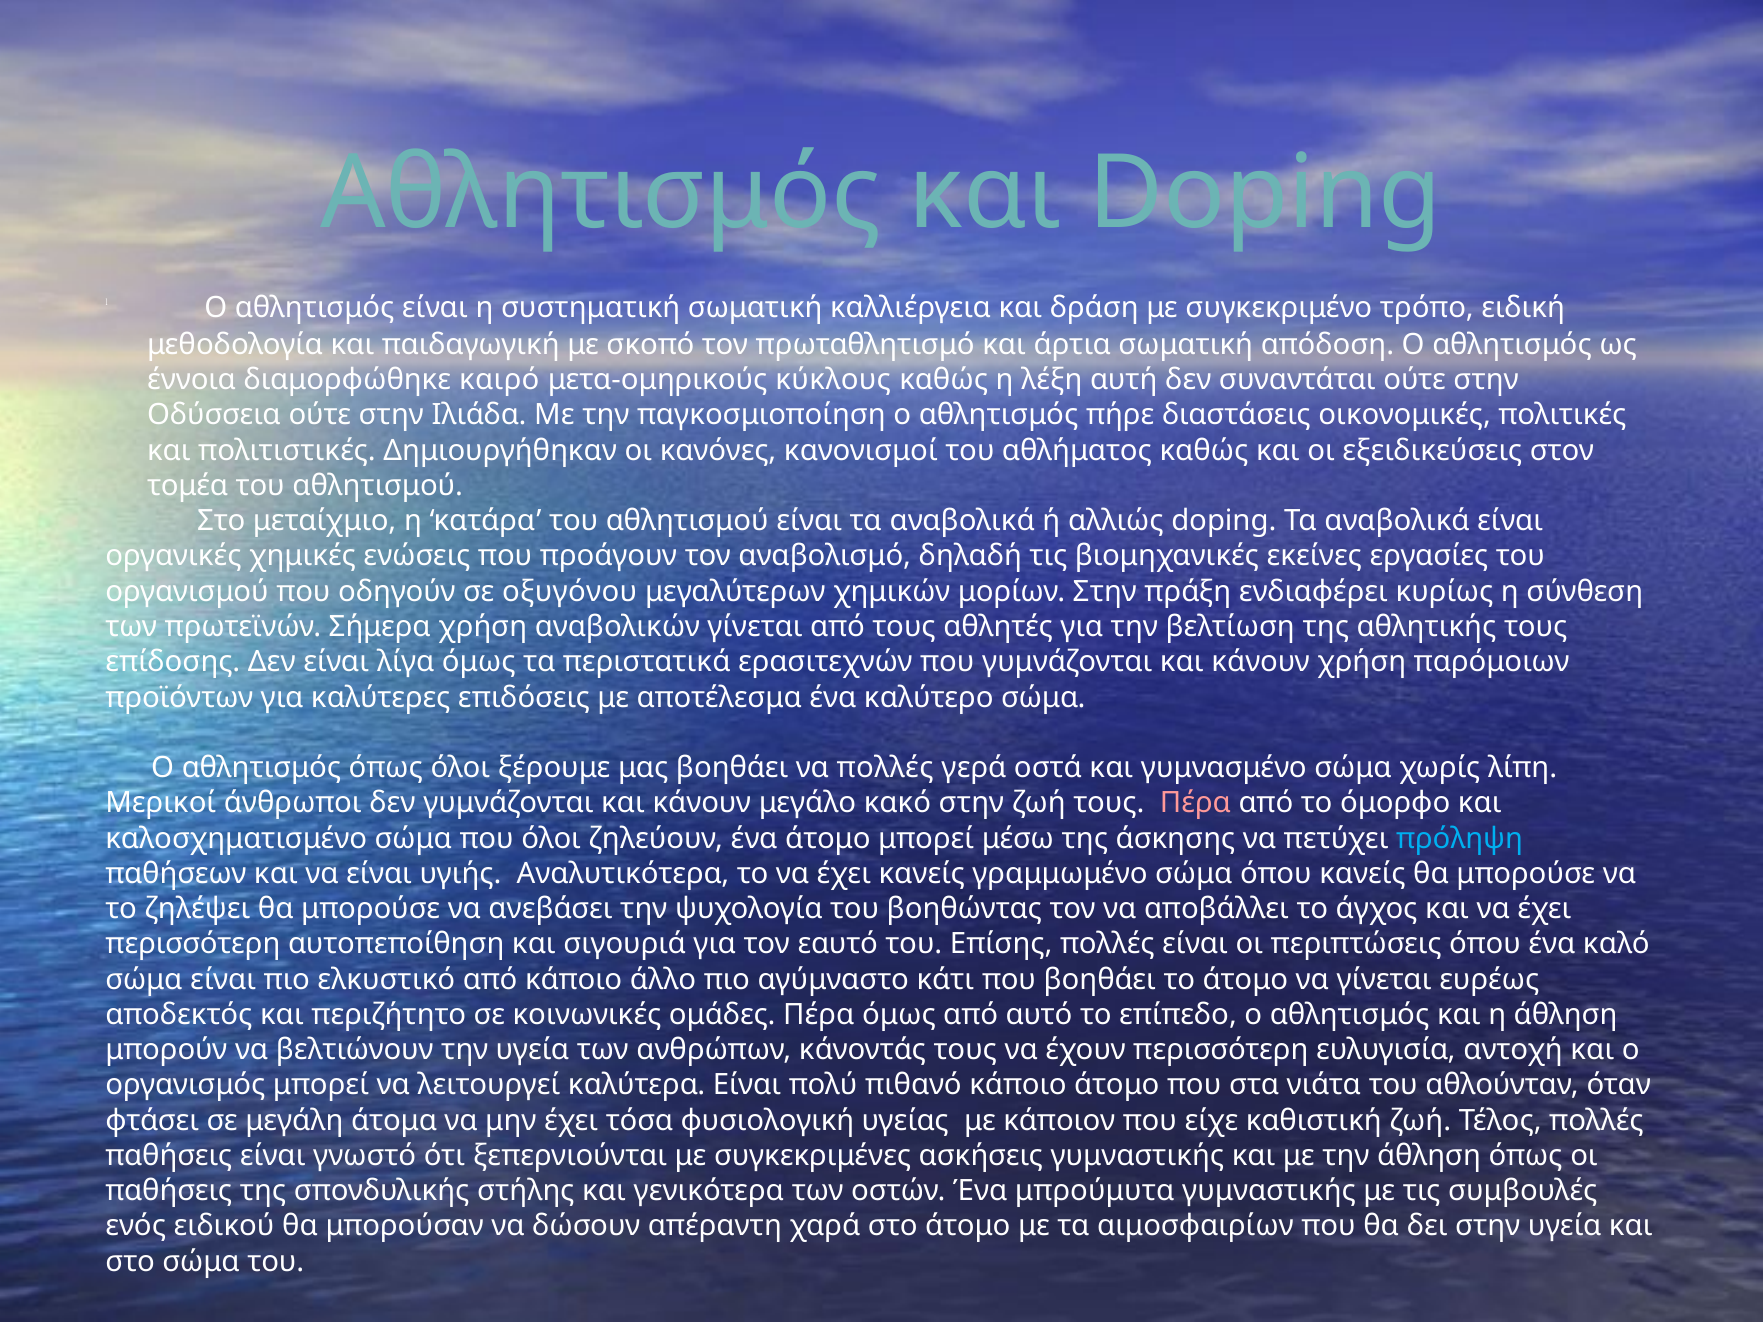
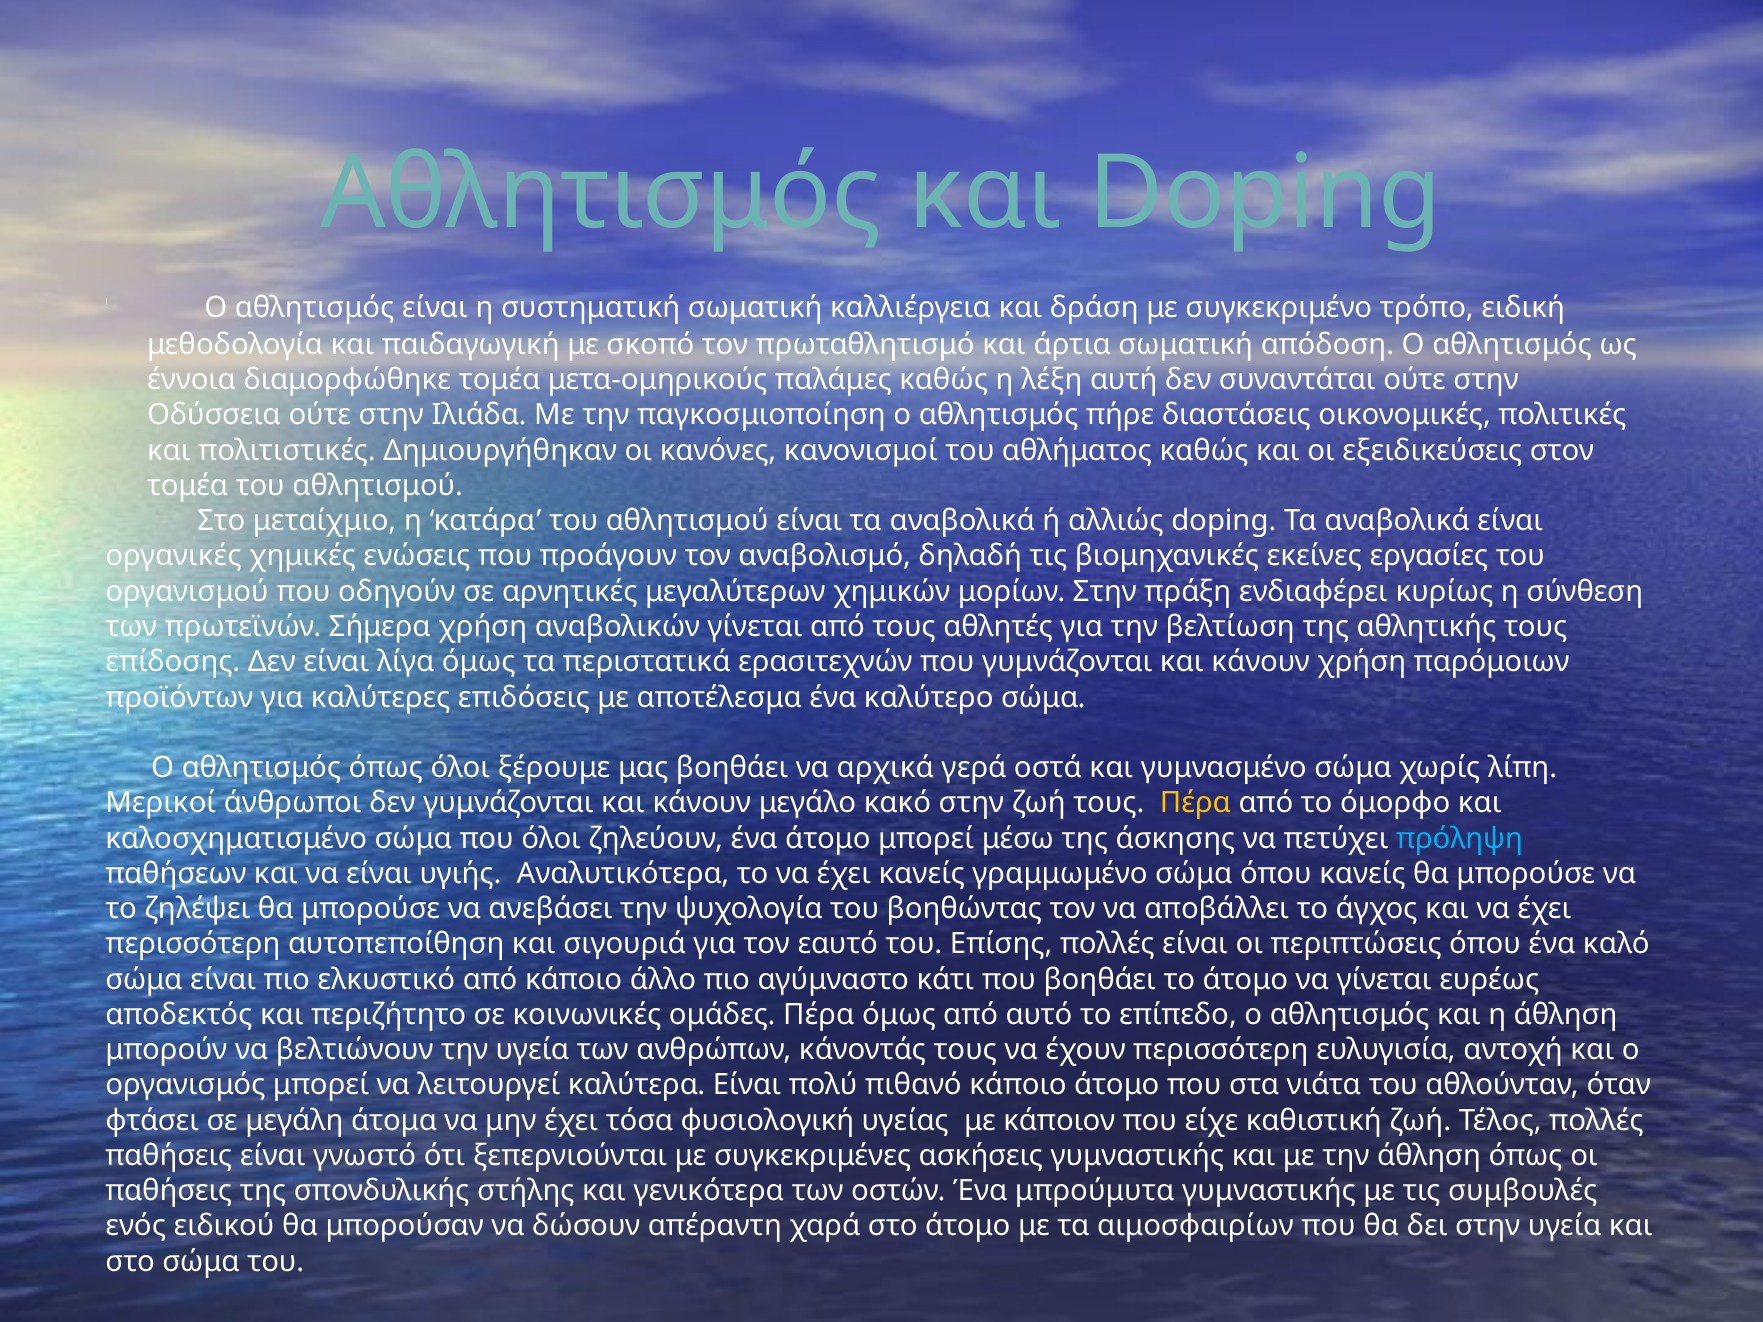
διαμορφώθηκε καιρό: καιρό -> τομέα (500, 380)
κύκλους: κύκλους -> παλάμες (833, 380)
οξυγόνου: οξυγόνου -> αρνητικές (570, 592)
να πολλές: πολλές -> αρχικά (885, 768)
Πέρα colour: pink -> yellow (1195, 803)
